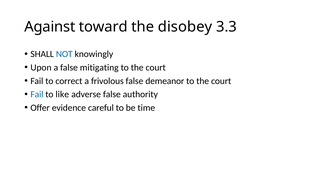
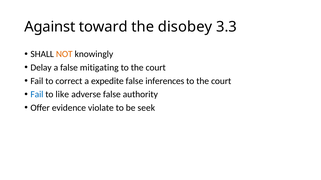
NOT colour: blue -> orange (64, 54)
Upon: Upon -> Delay (41, 68)
frivolous: frivolous -> expedite (107, 81)
demeanor: demeanor -> inferences (165, 81)
careful: careful -> violate (101, 108)
time: time -> seek (146, 108)
